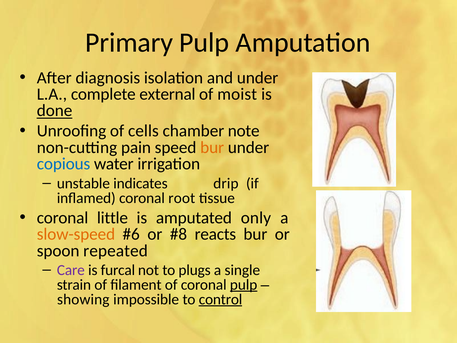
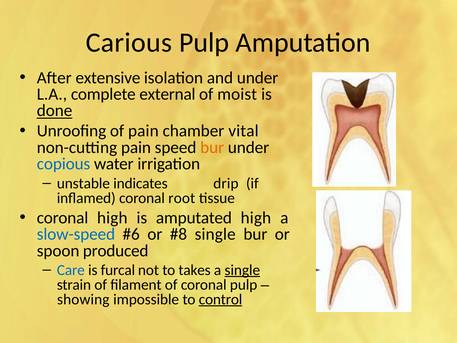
Primary: Primary -> Carious (129, 42)
diagnosis: diagnosis -> extensive (108, 78)
of cells: cells -> pain (143, 131)
note: note -> vital (244, 131)
coronal little: little -> high (112, 218)
amputated only: only -> high (256, 218)
slow-speed colour: orange -> blue (76, 234)
reacts: reacts -> single (215, 234)
repeated: repeated -> produced (116, 250)
Care colour: purple -> blue (71, 270)
plugs: plugs -> takes (195, 270)
single underline: none -> present (242, 270)
pulp underline: present -> none (244, 284)
